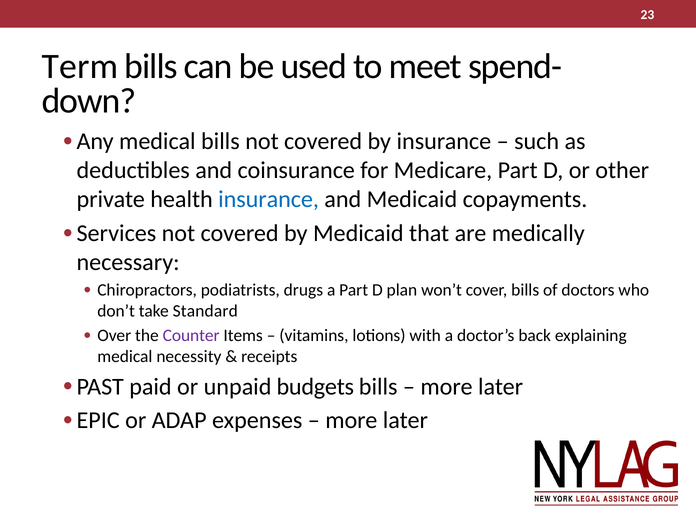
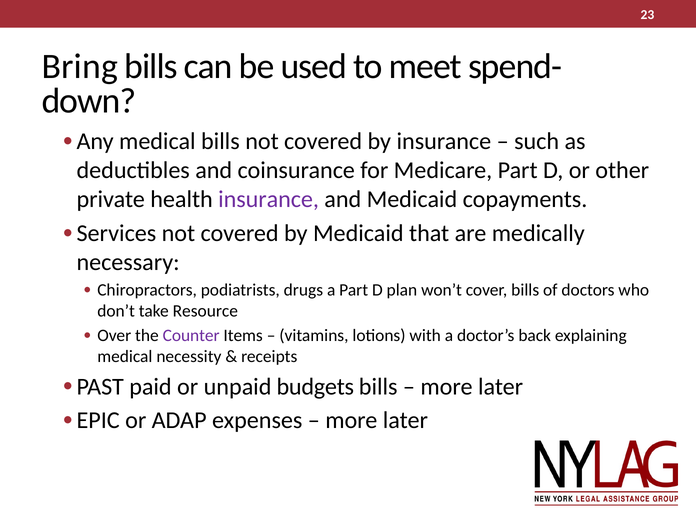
Term: Term -> Bring (80, 67)
insurance colour: blue -> purple (269, 199)
Standard: Standard -> Resource (205, 311)
